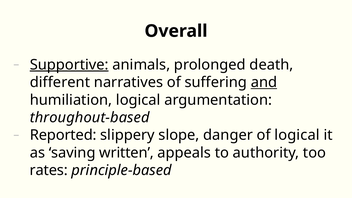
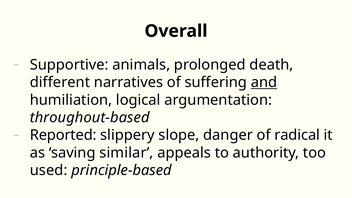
Supportive underline: present -> none (69, 65)
of logical: logical -> radical (297, 135)
written: written -> similar (126, 153)
rates: rates -> used (49, 170)
